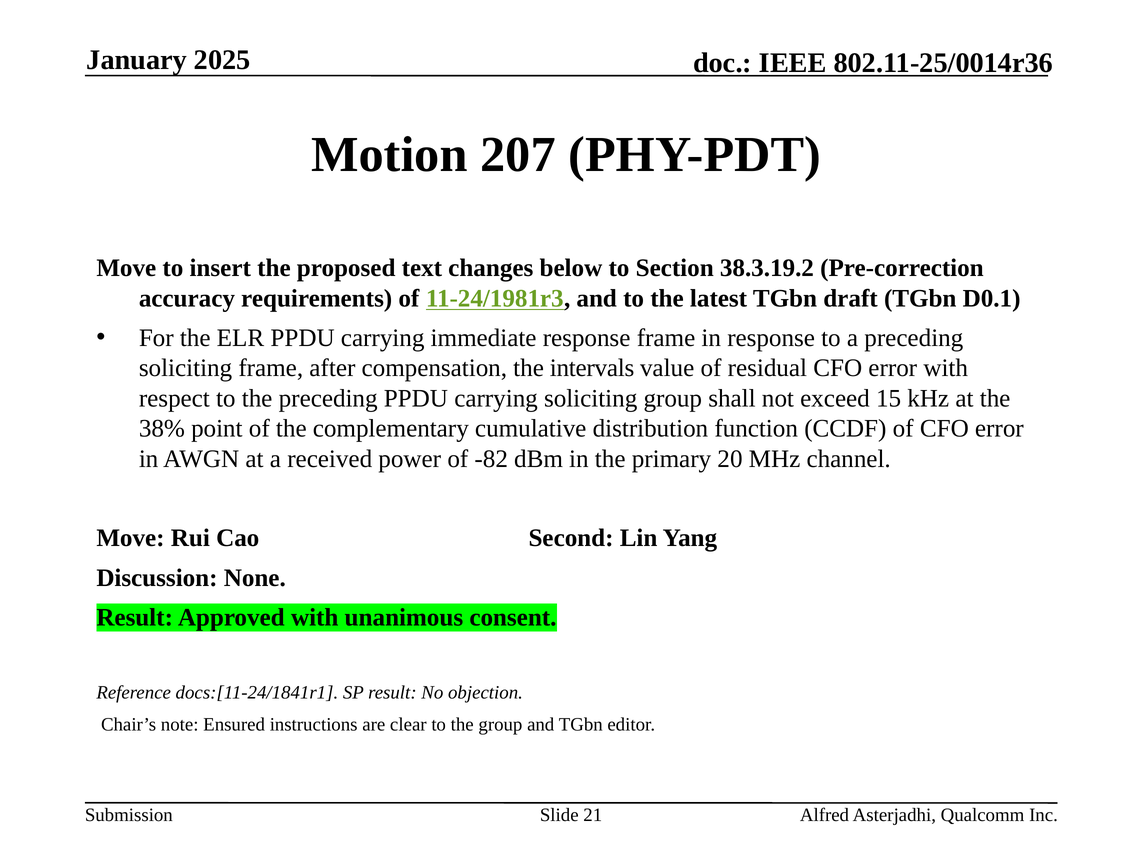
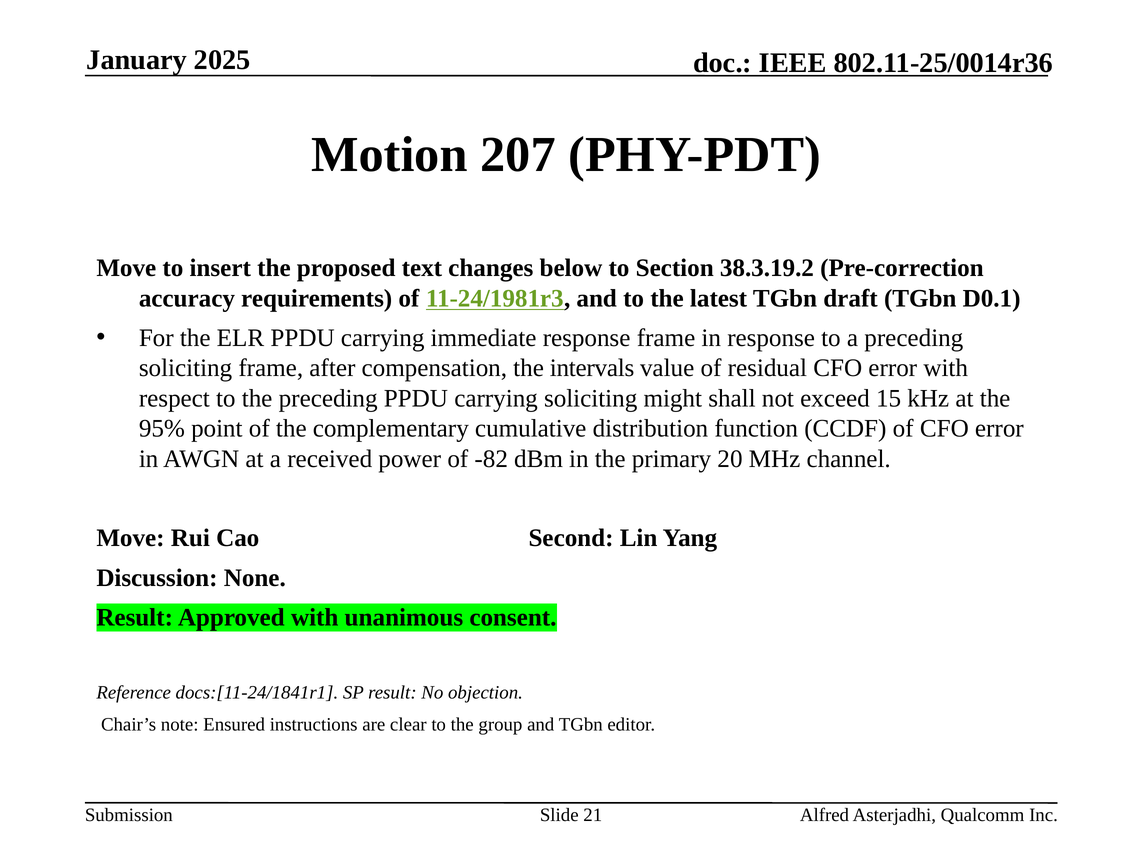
soliciting group: group -> might (673, 398)
38%: 38% -> 95% (162, 428)
